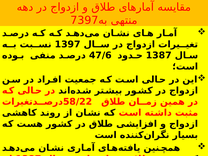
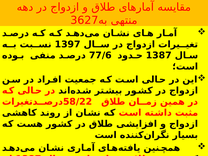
7397: 7397 -> 3627 (84, 20)
47/6: 47/6 -> 77/6 (100, 55)
